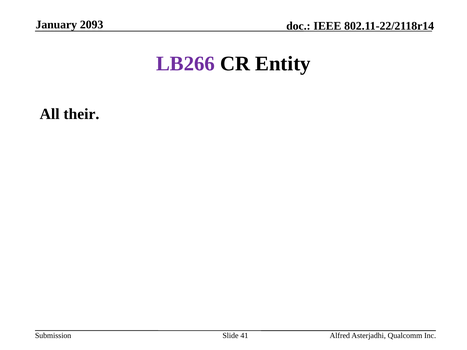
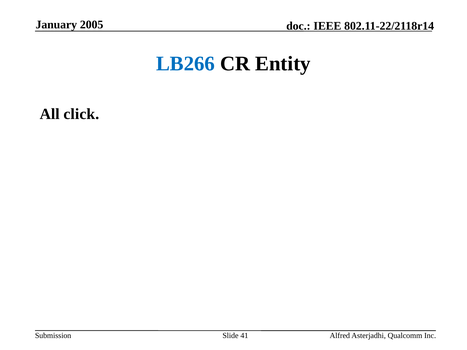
2093: 2093 -> 2005 (92, 25)
LB266 colour: purple -> blue (185, 64)
their: their -> click (81, 114)
